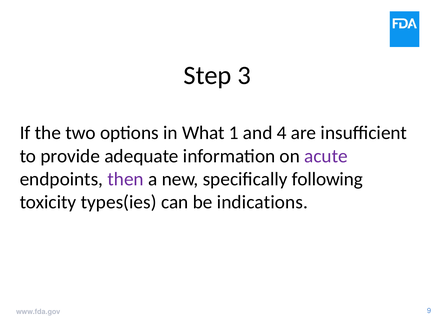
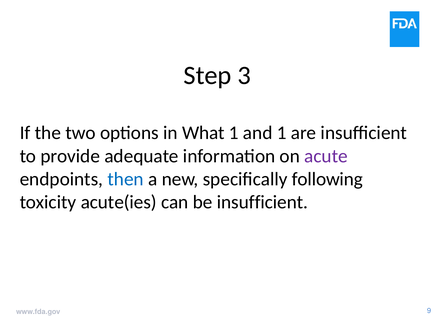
and 4: 4 -> 1 (282, 133)
then colour: purple -> blue (126, 179)
types(ies: types(ies -> acute(ies (119, 203)
be indications: indications -> insufficient (263, 203)
